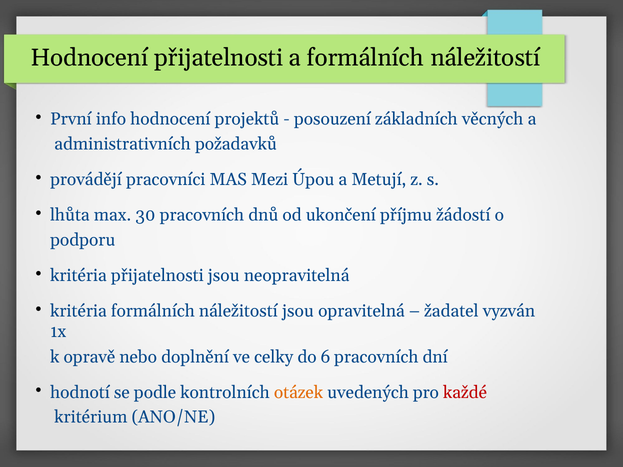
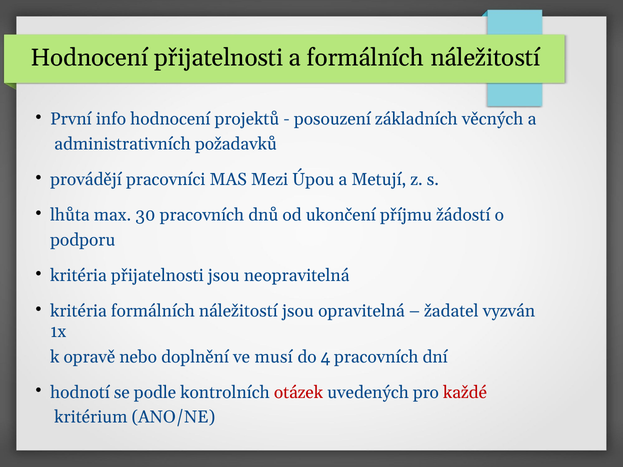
celky: celky -> musí (274, 357)
6: 6 -> 4 (325, 357)
otázek colour: orange -> red (299, 393)
